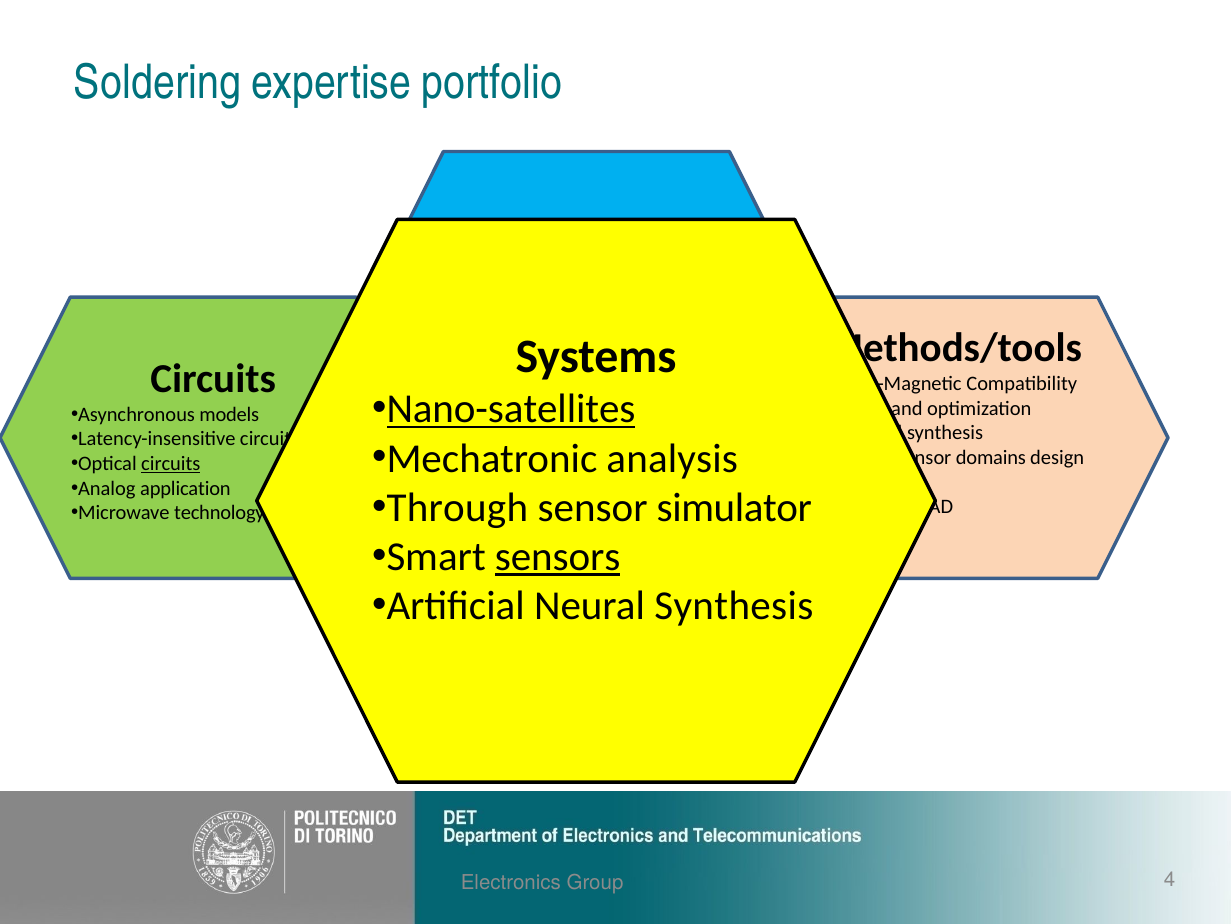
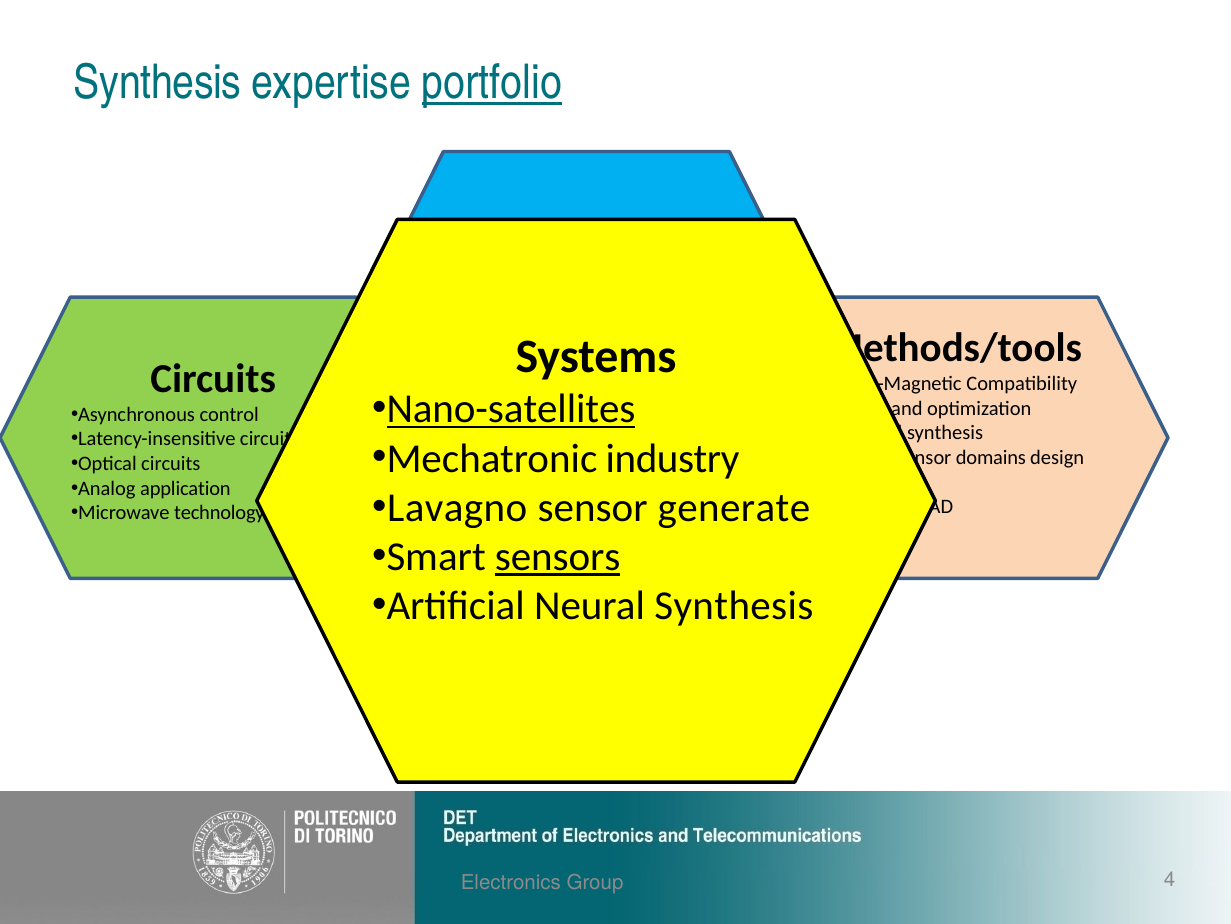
Soldering: Soldering -> Synthesis (158, 83)
portfolio underline: none -> present (492, 83)
models: models -> control (229, 414)
Mechatronic analysis: analysis -> industry (673, 458)
circuits underline: present -> none (171, 463)
Through: Through -> Lavagno (457, 507)
simulator: simulator -> generate (734, 507)
